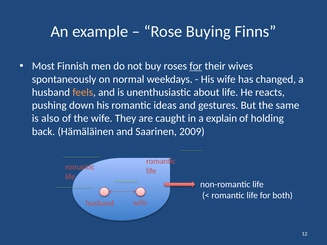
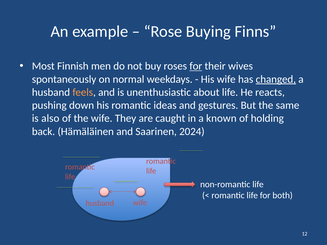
changed underline: none -> present (276, 79)
explain: explain -> known (221, 118)
2009: 2009 -> 2024 (192, 132)
